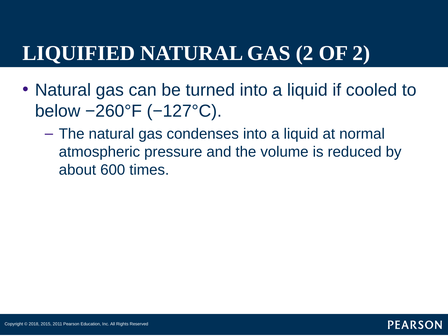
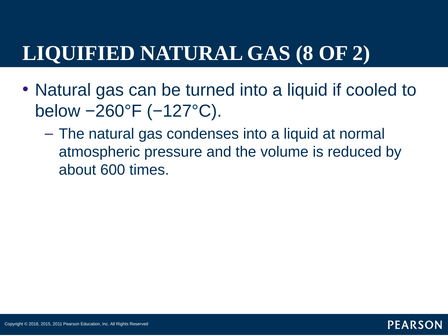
GAS 2: 2 -> 8 (305, 53)
